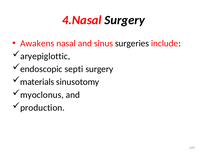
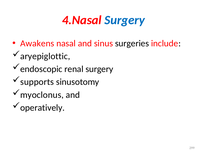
Surgery colour: black -> blue (125, 20)
septi: septi -> renal (74, 69)
materials: materials -> supports (37, 82)
production: production -> operatively (42, 108)
